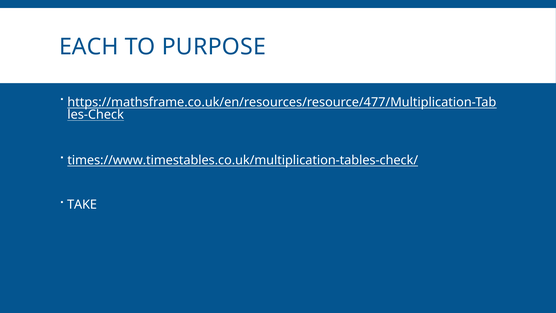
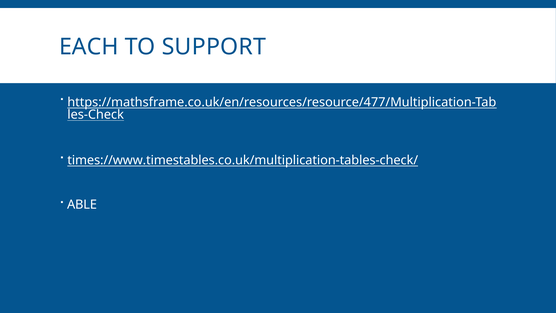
PURPOSE: PURPOSE -> SUPPORT (214, 47)
TAKE: TAKE -> ABLE (82, 204)
